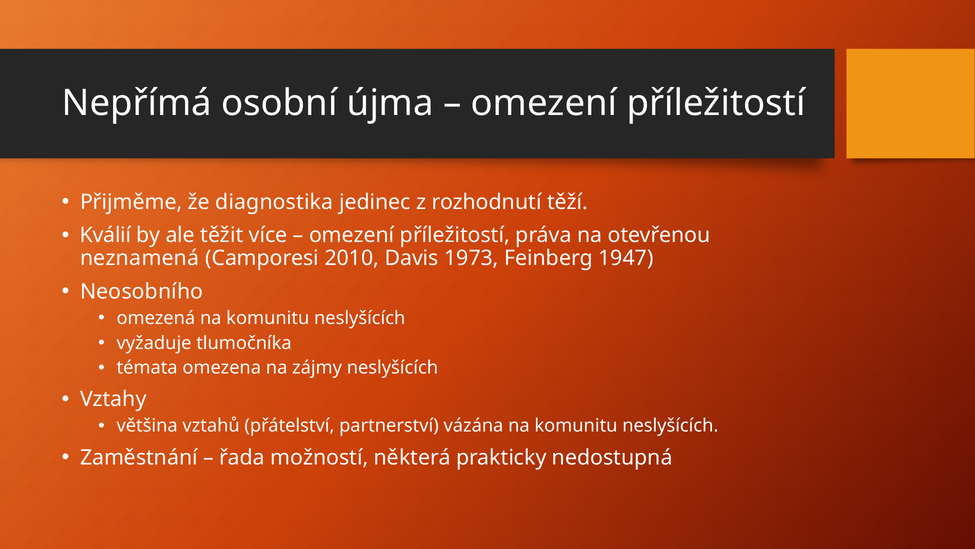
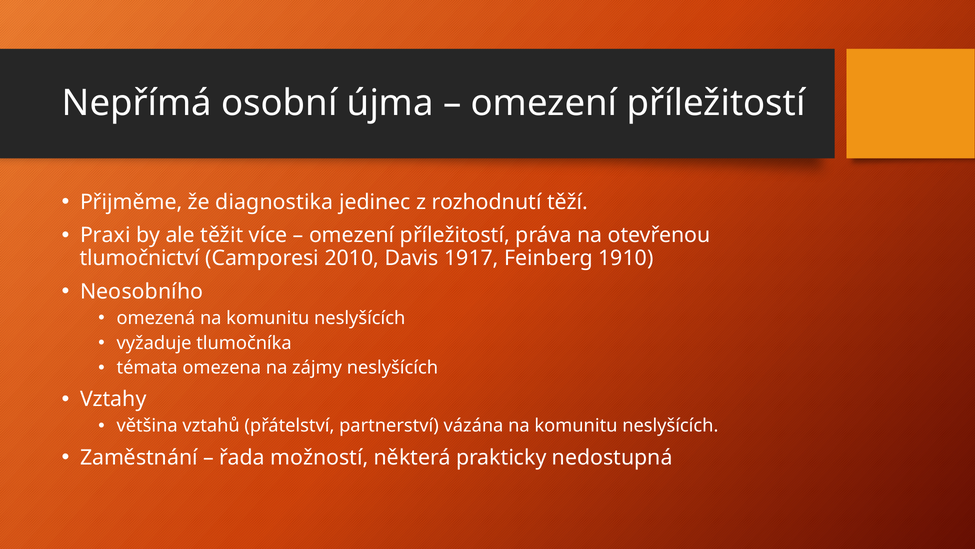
Kválií: Kválií -> Praxi (105, 235)
neznamená: neznamená -> tlumočnictví (140, 258)
1973: 1973 -> 1917 (471, 258)
1947: 1947 -> 1910 (626, 258)
